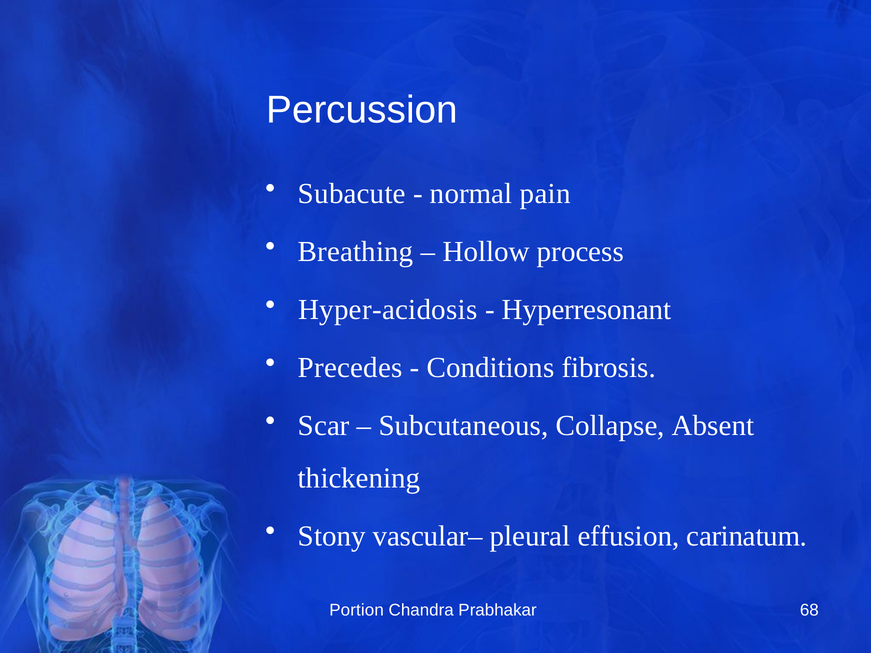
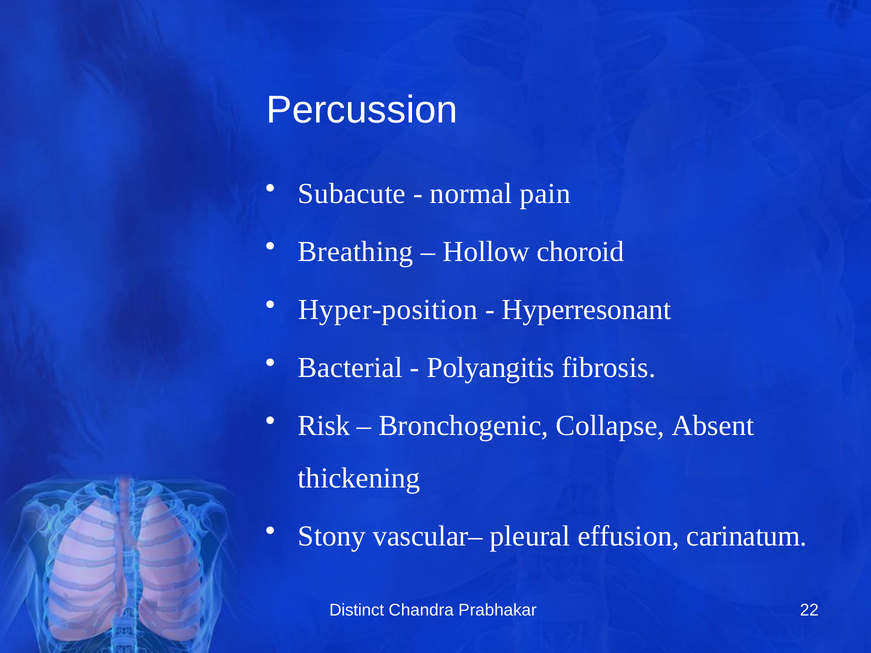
process: process -> choroid (581, 252)
Hyper-acidosis: Hyper-acidosis -> Hyper-position (388, 310)
Precedes: Precedes -> Bacterial (350, 368)
Conditions: Conditions -> Polyangitis (491, 368)
Scar: Scar -> Risk (324, 426)
Subcutaneous: Subcutaneous -> Bronchogenic (464, 426)
Portion: Portion -> Distinct (357, 611)
68: 68 -> 22 (809, 611)
